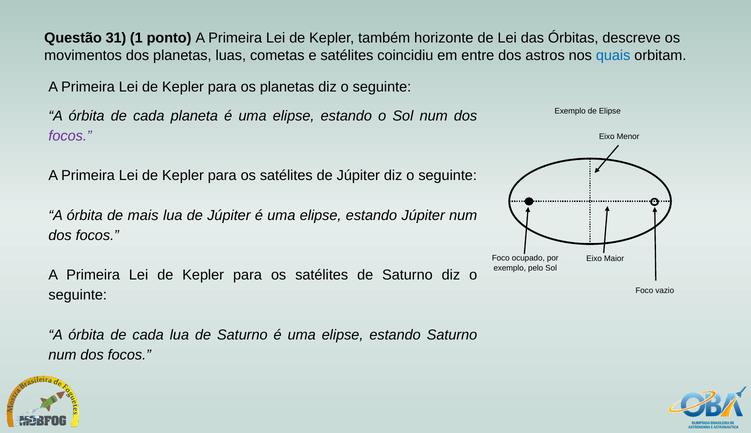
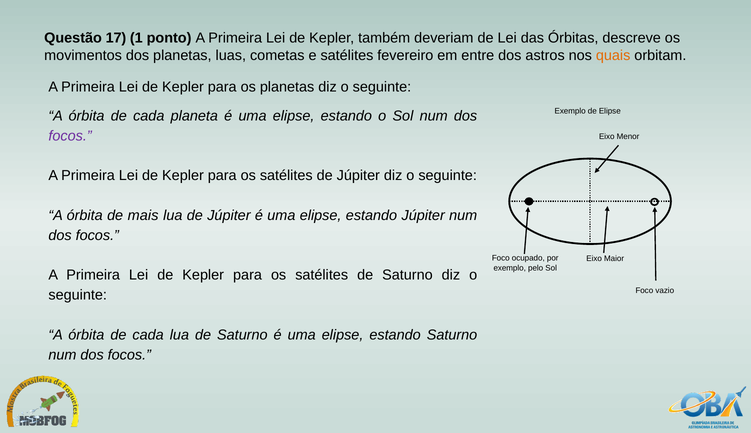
31: 31 -> 17 (116, 38)
horizonte: horizonte -> deveriam (444, 38)
coincidiu: coincidiu -> fevereiro (405, 55)
quais colour: blue -> orange (613, 55)
